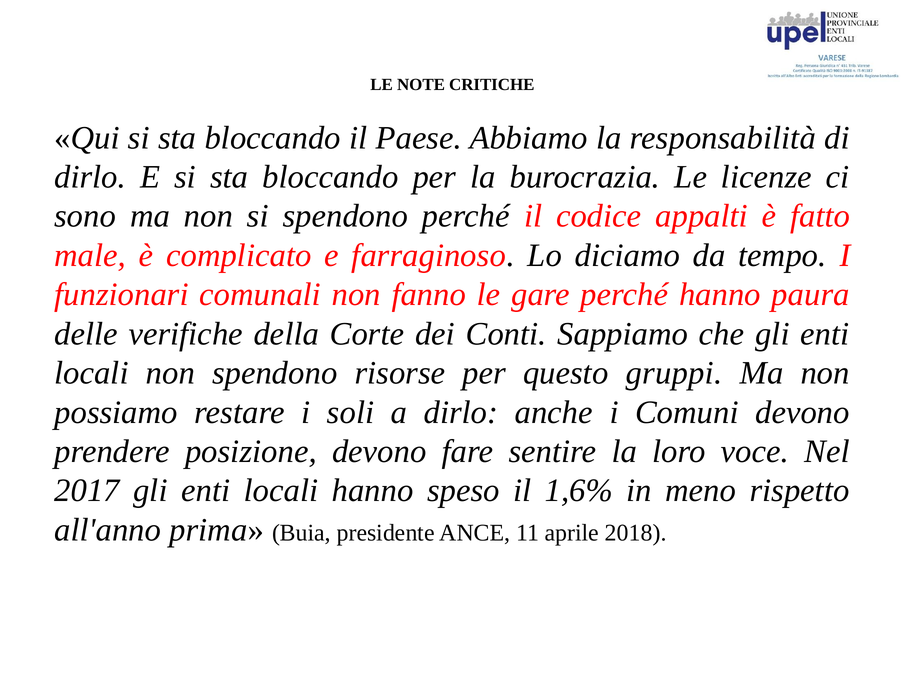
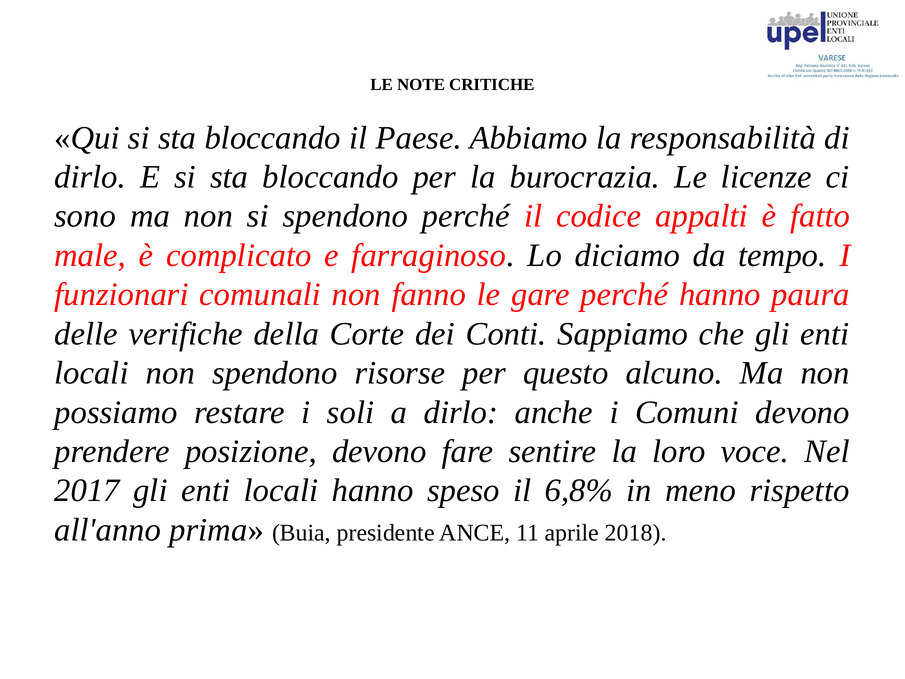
gruppi: gruppi -> alcuno (674, 373)
1,6%: 1,6% -> 6,8% (579, 490)
